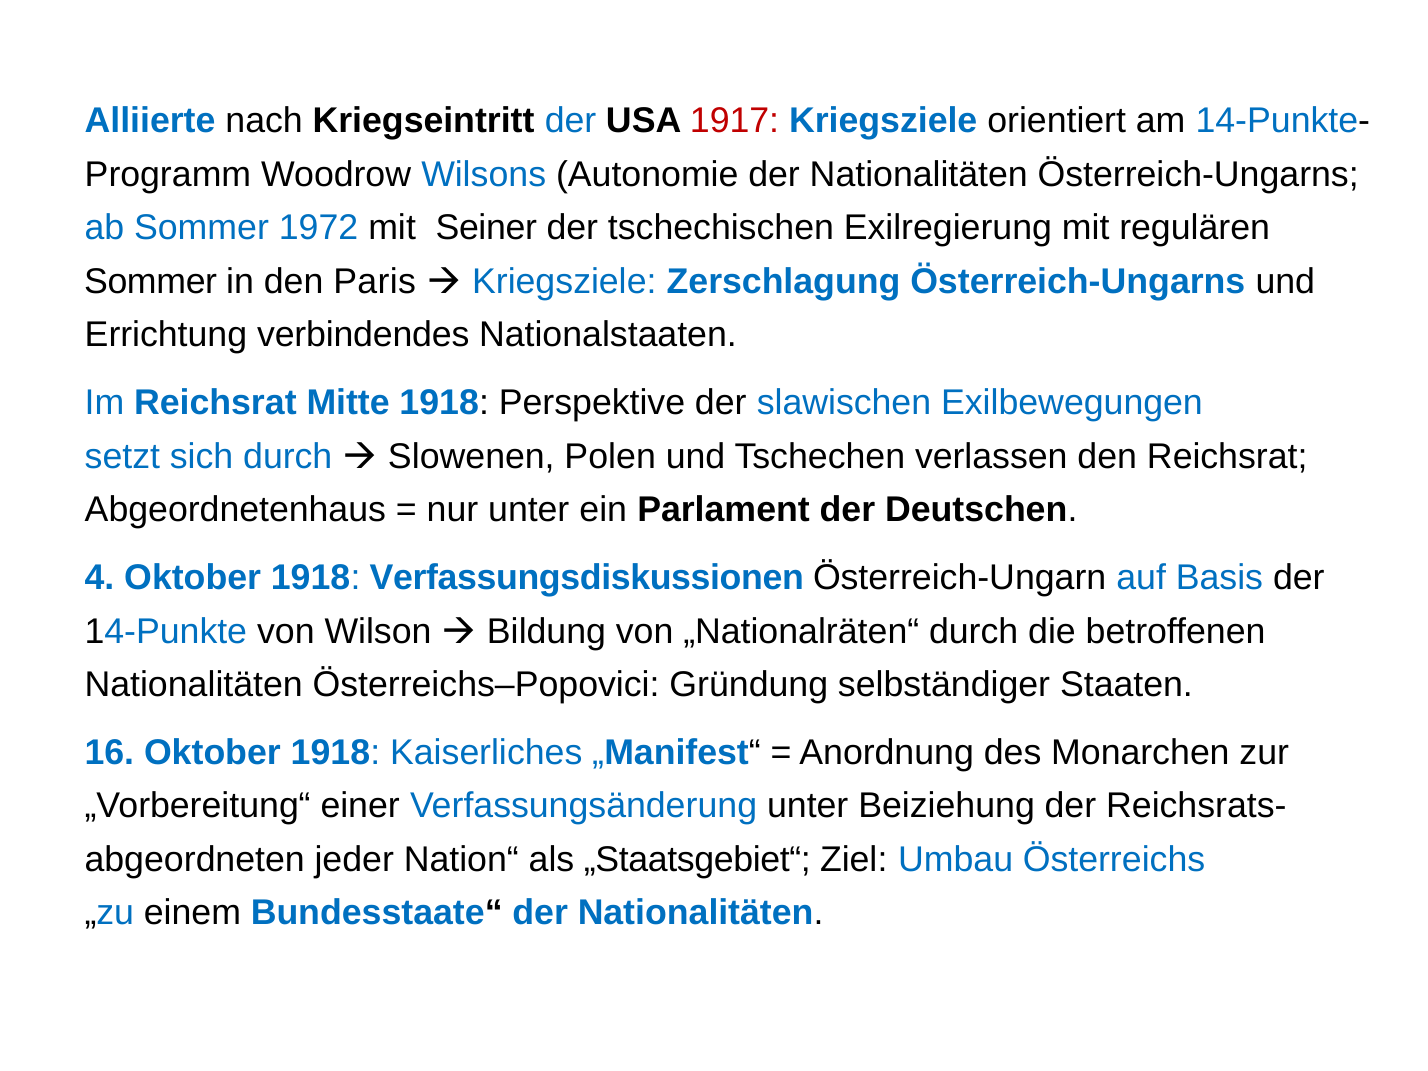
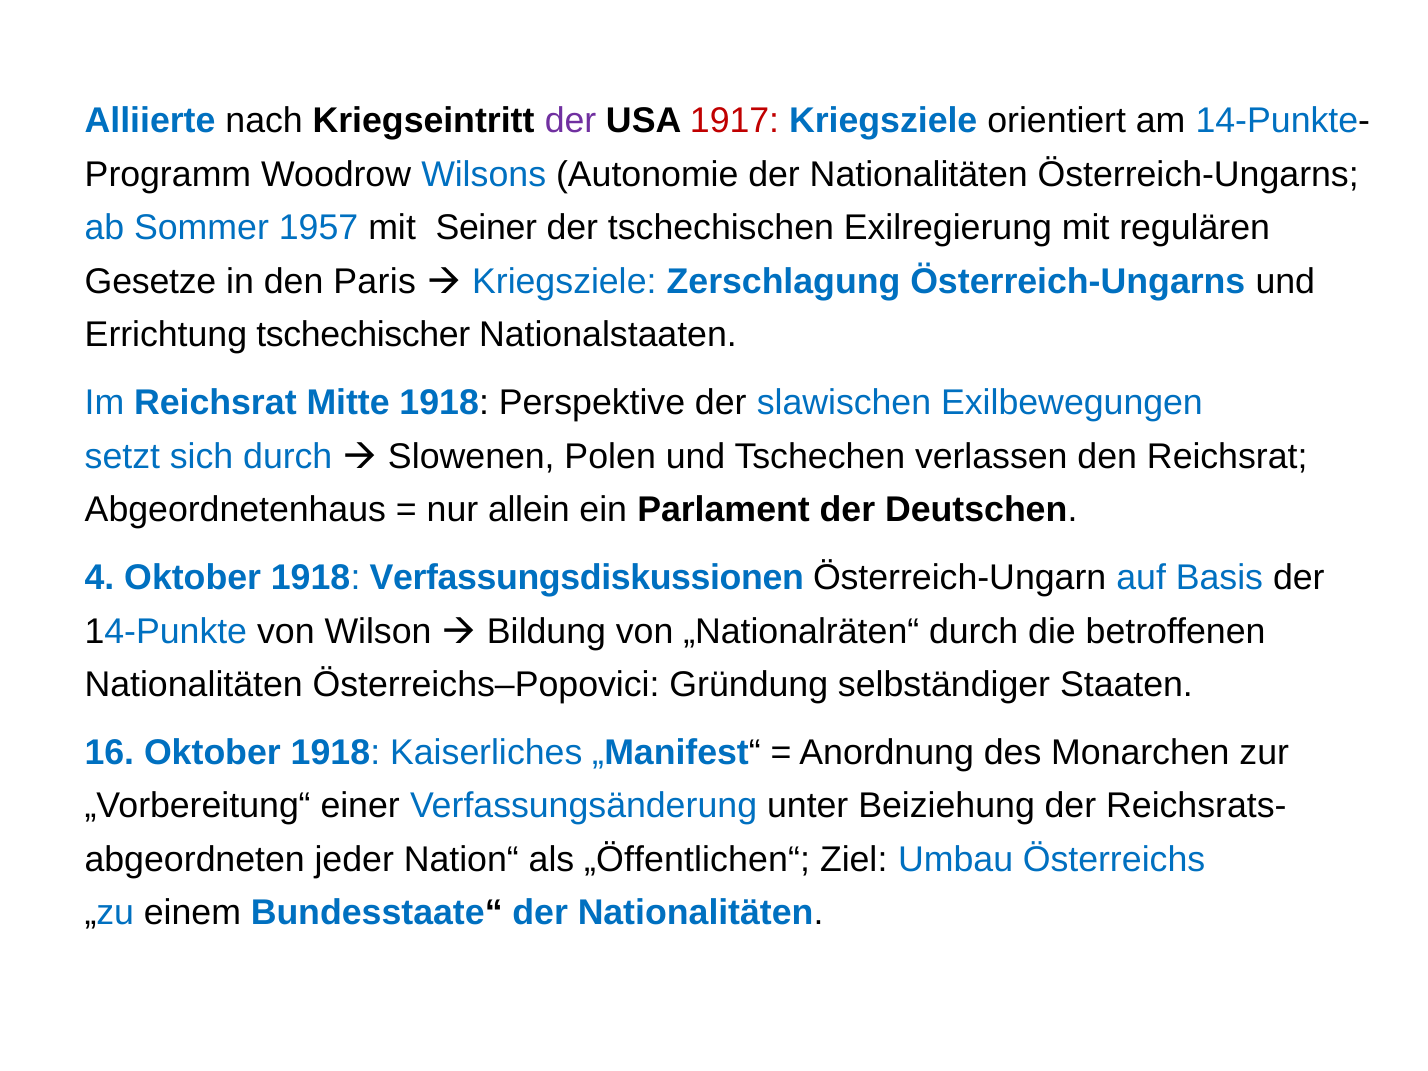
der colour: blue -> purple (571, 121)
1972: 1972 -> 1957 (319, 228)
Sommer: Sommer -> Gesetze (151, 282)
verbindendes: verbindendes -> tschechischer (363, 335)
nur unter: unter -> allein (529, 510)
„Staatsgebiet“: „Staatsgebiet“ -> „Öffentlichen“ (697, 860)
